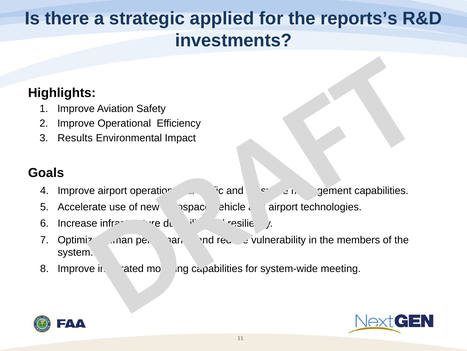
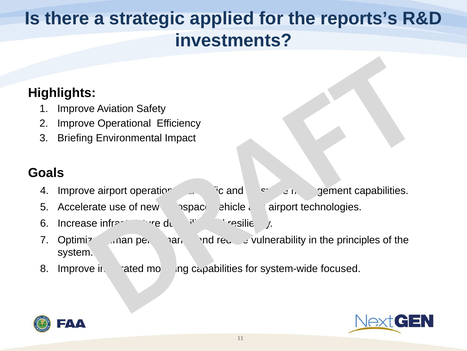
Results: Results -> Briefing (75, 138)
members: members -> principles (358, 239)
meeting: meeting -> focused (341, 268)
